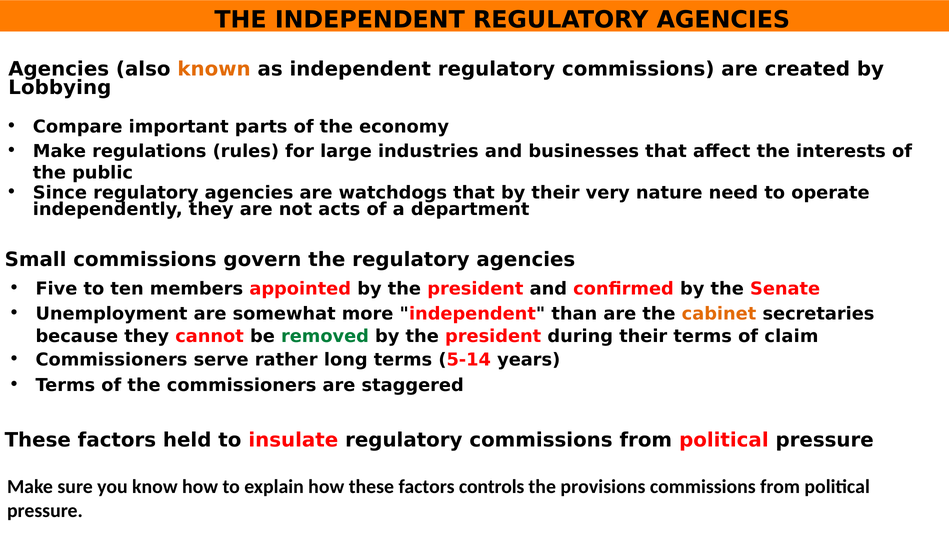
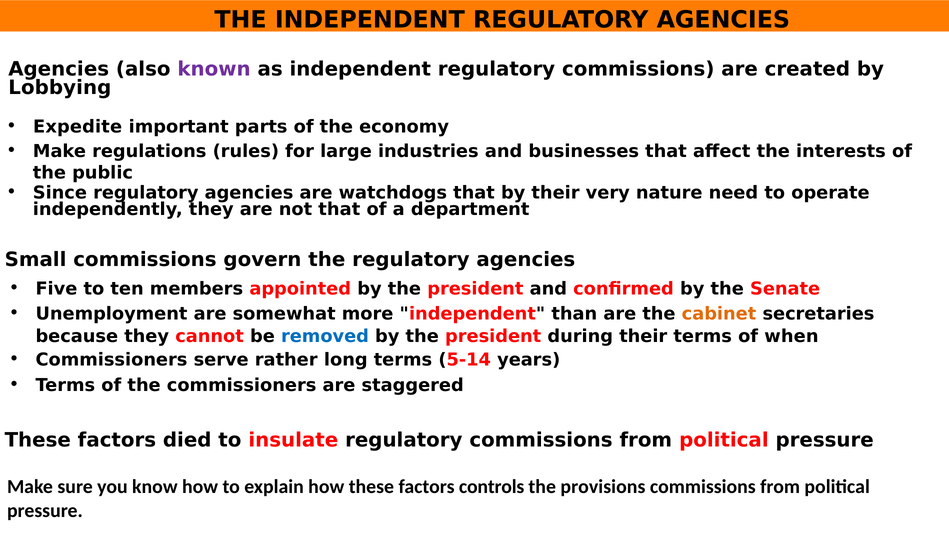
known colour: orange -> purple (214, 69)
Compare: Compare -> Expedite (78, 127)
not acts: acts -> that (339, 209)
removed colour: green -> blue (325, 336)
claim: claim -> when (791, 336)
held: held -> died (187, 440)
